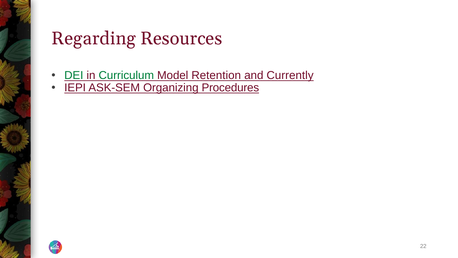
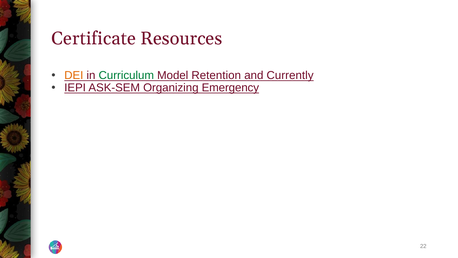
Regarding: Regarding -> Certificate (94, 38)
DEI colour: green -> orange (74, 75)
Procedures: Procedures -> Emergency (230, 88)
